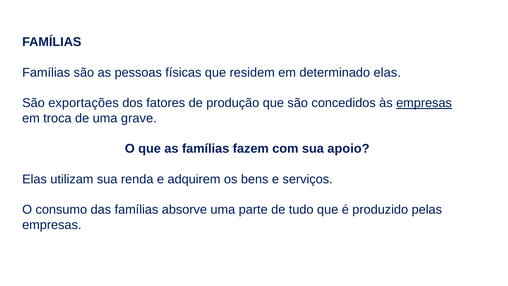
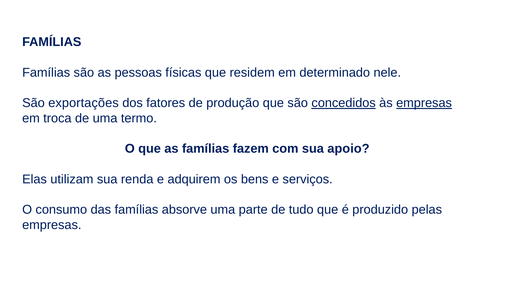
determinado elas: elas -> nele (387, 72)
concedidos underline: none -> present (344, 103)
grave: grave -> termo (139, 118)
